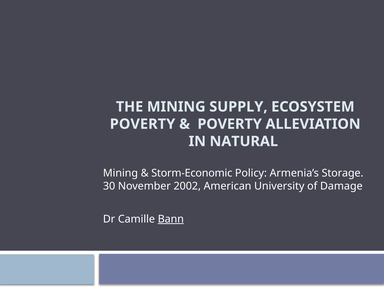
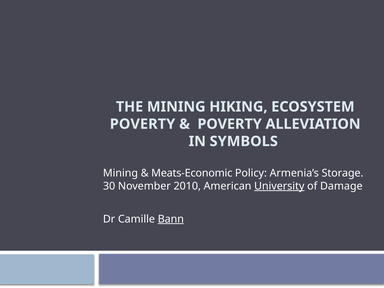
SUPPLY: SUPPLY -> HIKING (238, 107)
NATURAL: NATURAL -> SYMBOLS (244, 141)
Storm-Economic: Storm-Economic -> Meats-Economic (192, 173)
2002: 2002 -> 2010 (187, 186)
University underline: none -> present (279, 186)
